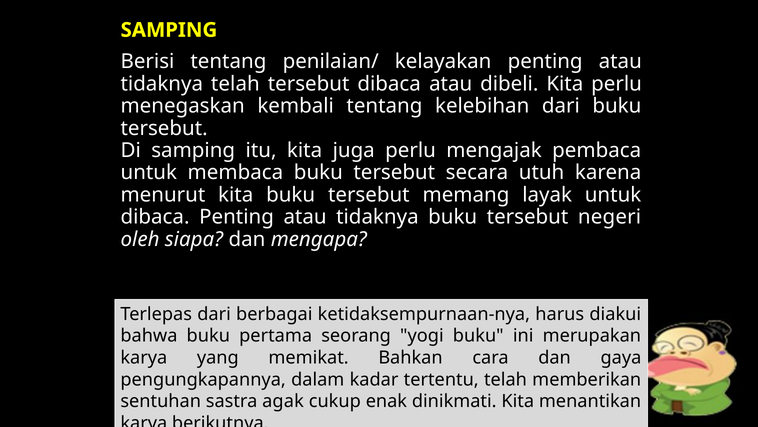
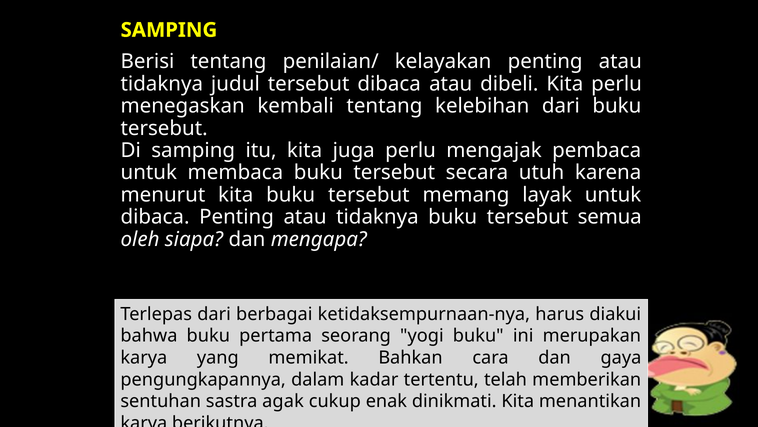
tidaknya telah: telah -> judul (235, 84)
negeri: negeri -> semua (610, 217)
